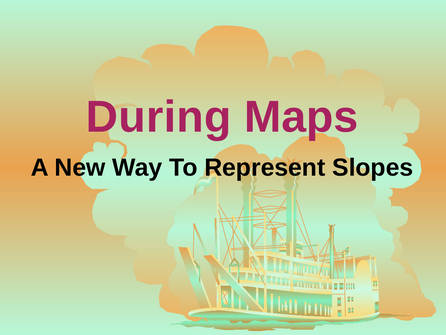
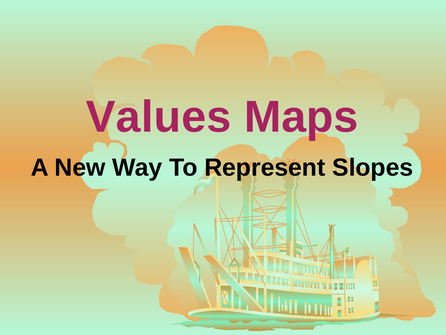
During: During -> Values (159, 117)
